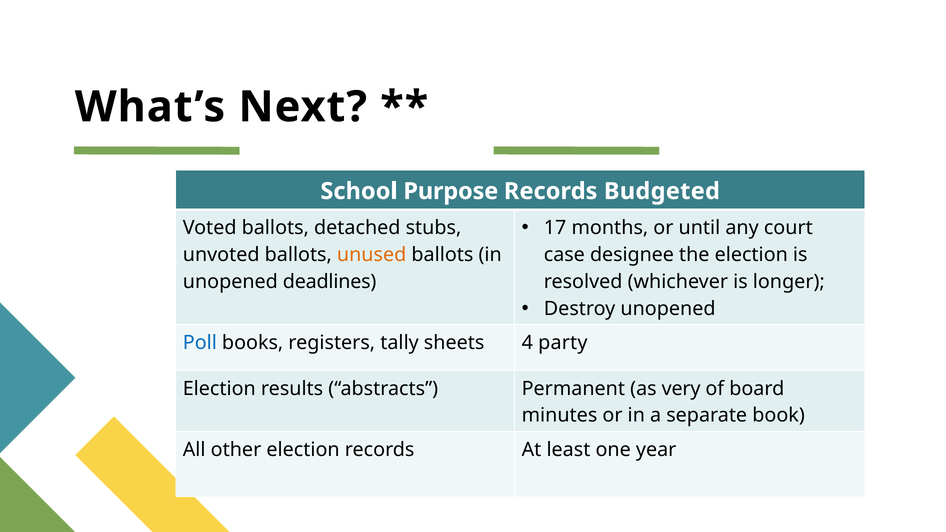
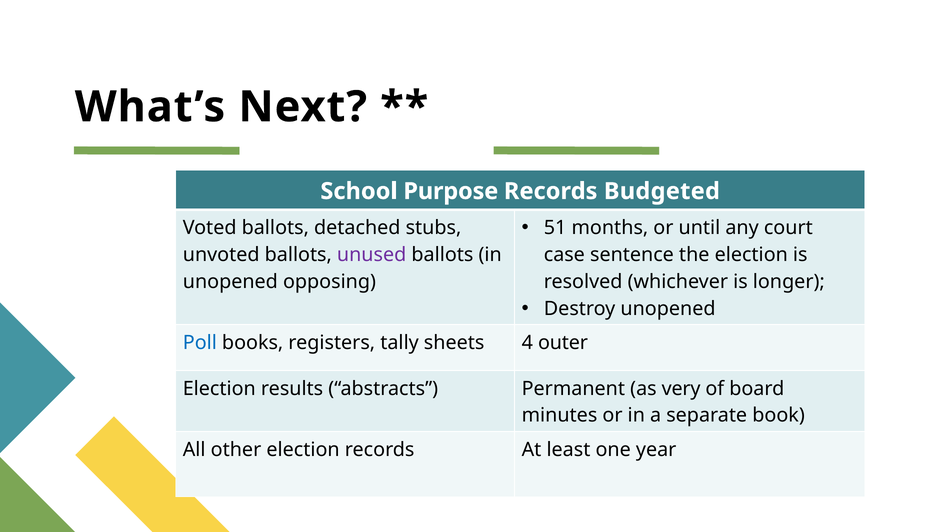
17: 17 -> 51 (555, 228)
unused colour: orange -> purple (372, 255)
designee: designee -> sentence (632, 255)
deadlines: deadlines -> opposing (329, 282)
party: party -> outer (563, 343)
